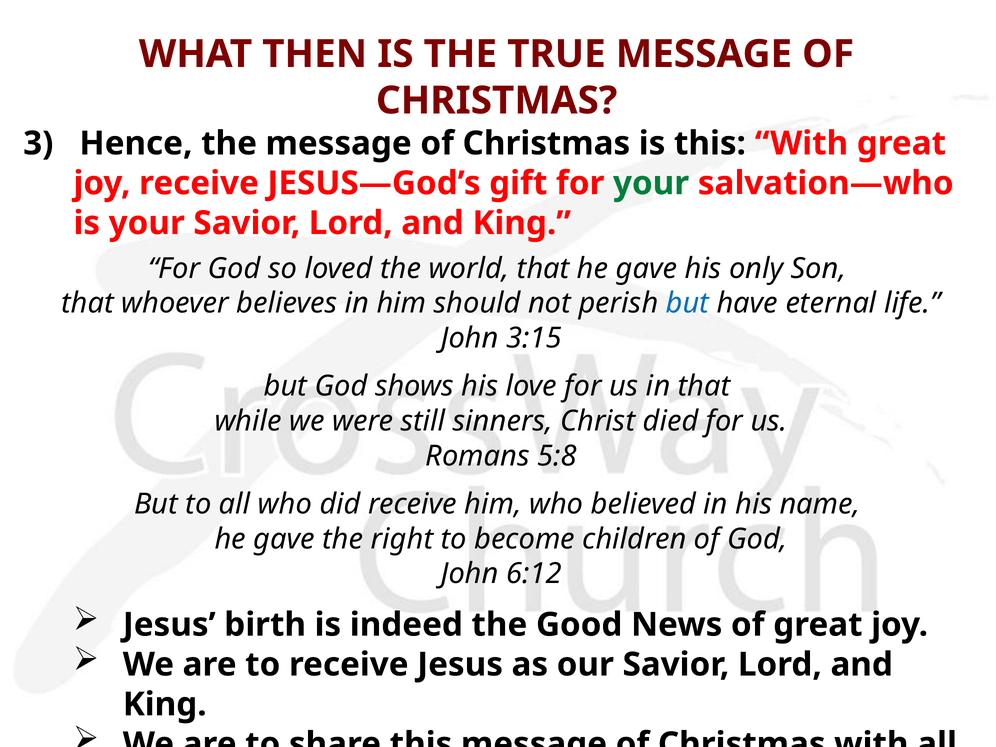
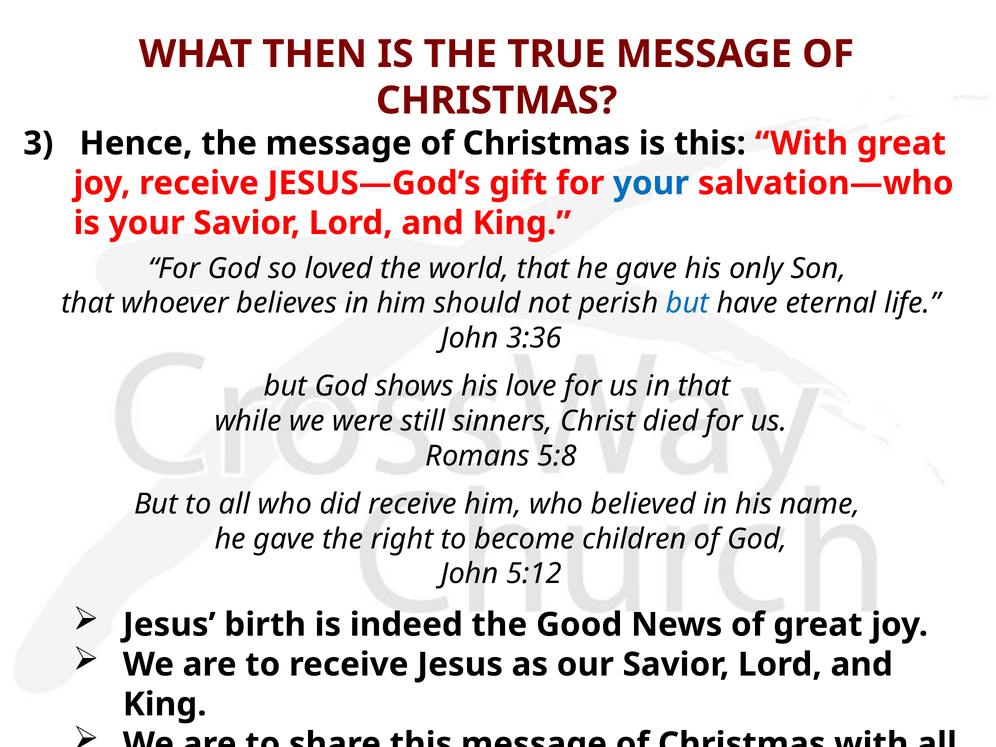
your colour: green -> blue (651, 183)
3:15: 3:15 -> 3:36 (534, 338)
6:12: 6:12 -> 5:12 (534, 574)
